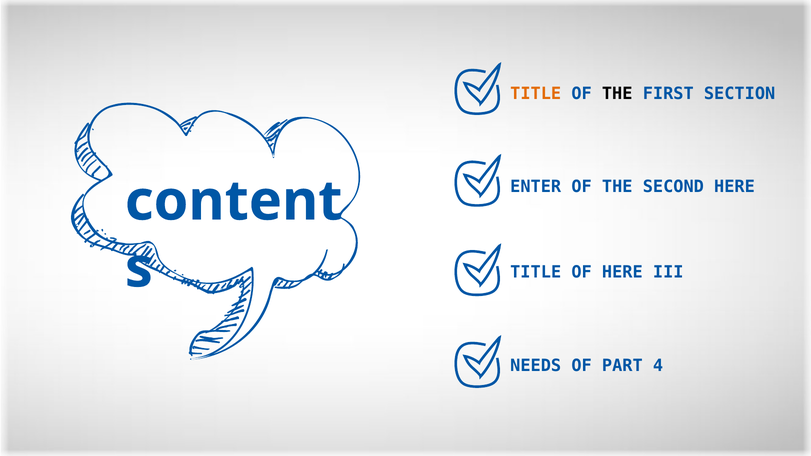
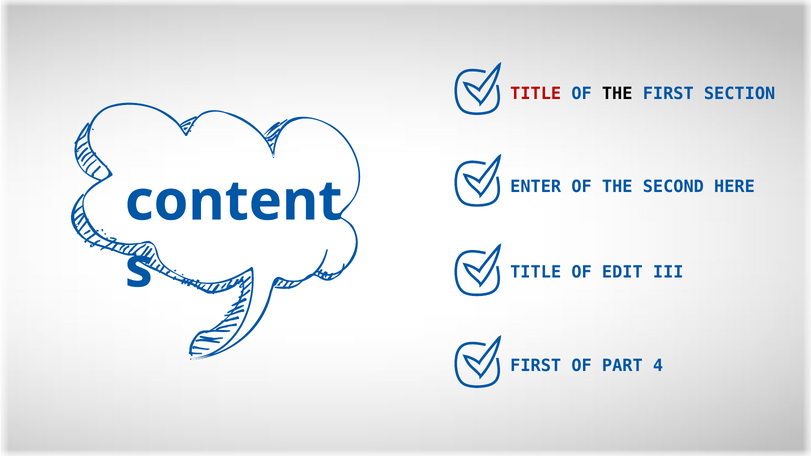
TITLE colour: orange -> red (536, 93)
OF HERE: HERE -> EDIT (622, 272)
NEEDS: NEEDS -> FIRST (536, 366)
